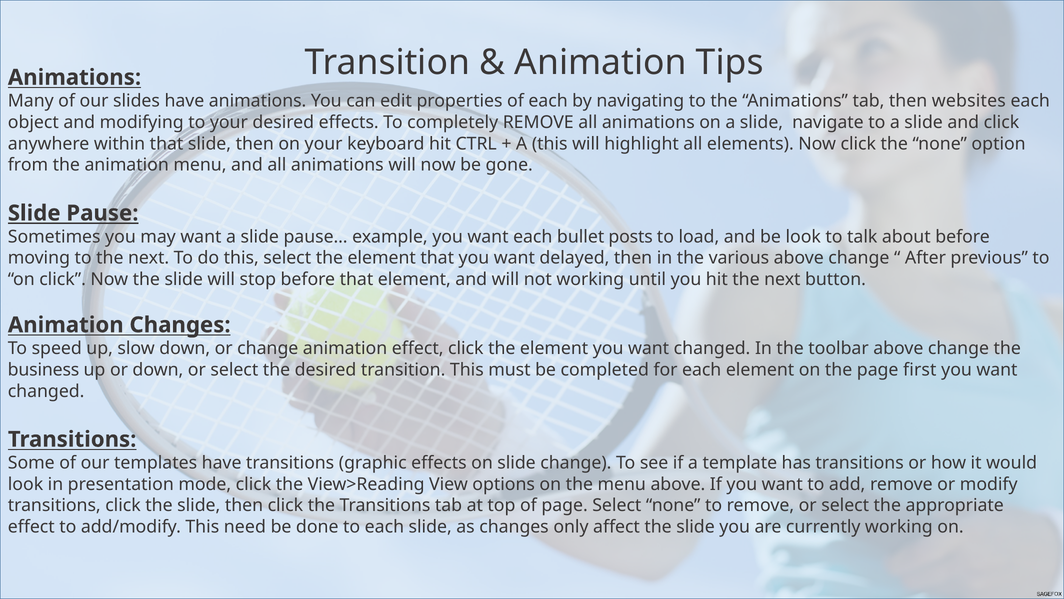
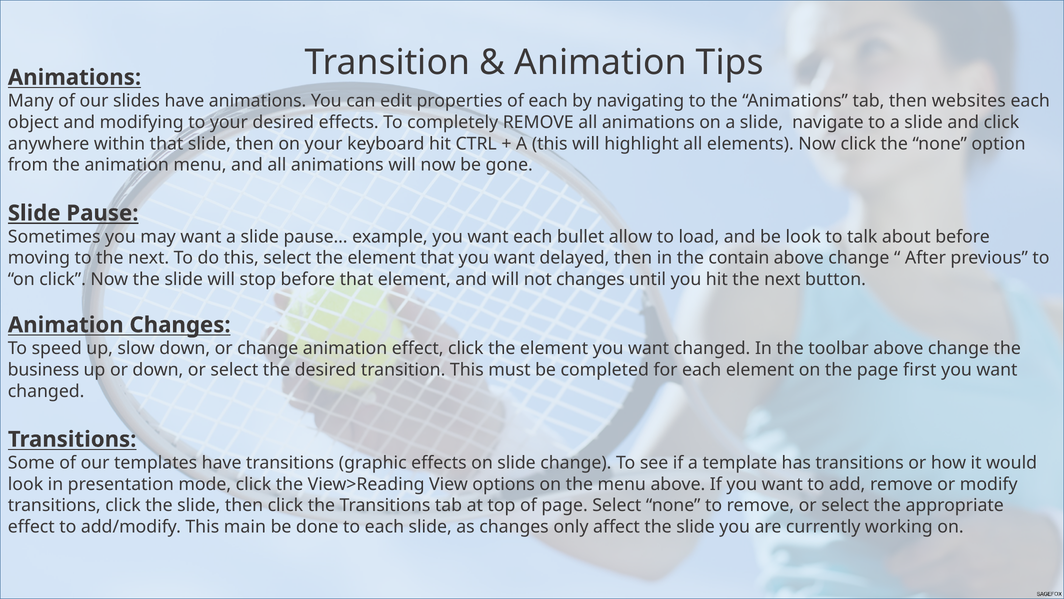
posts: posts -> allow (631, 237)
various: various -> contain (739, 258)
not working: working -> changes (590, 279)
need: need -> main (245, 526)
